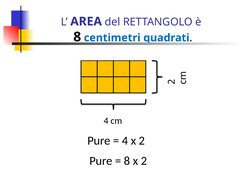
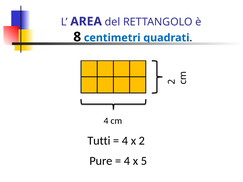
Pure: Pure -> Tutti (99, 141)
8: 8 -> 4 (127, 161)
2: 2 -> 5 (144, 161)
